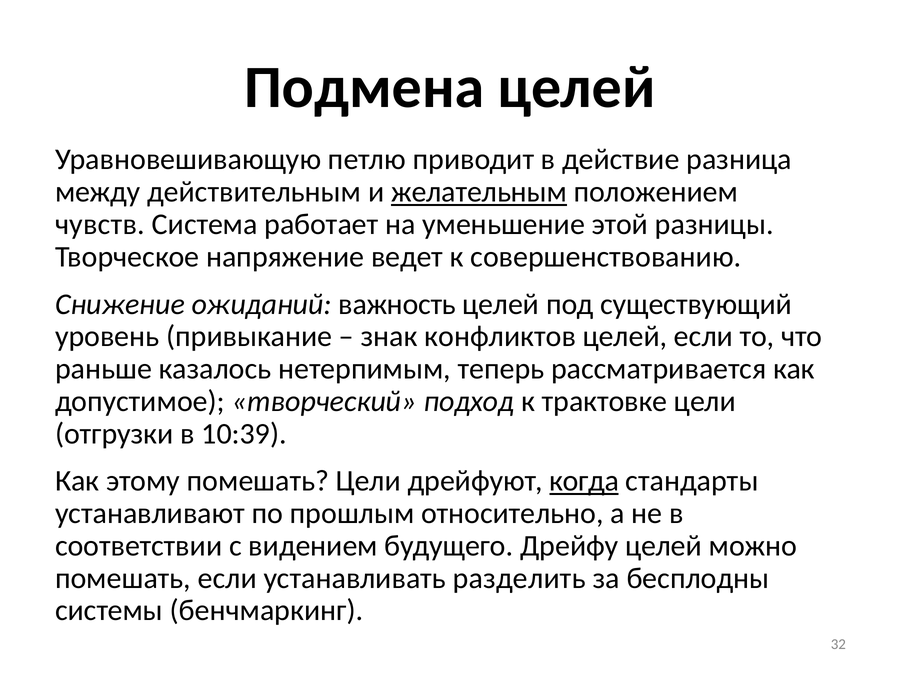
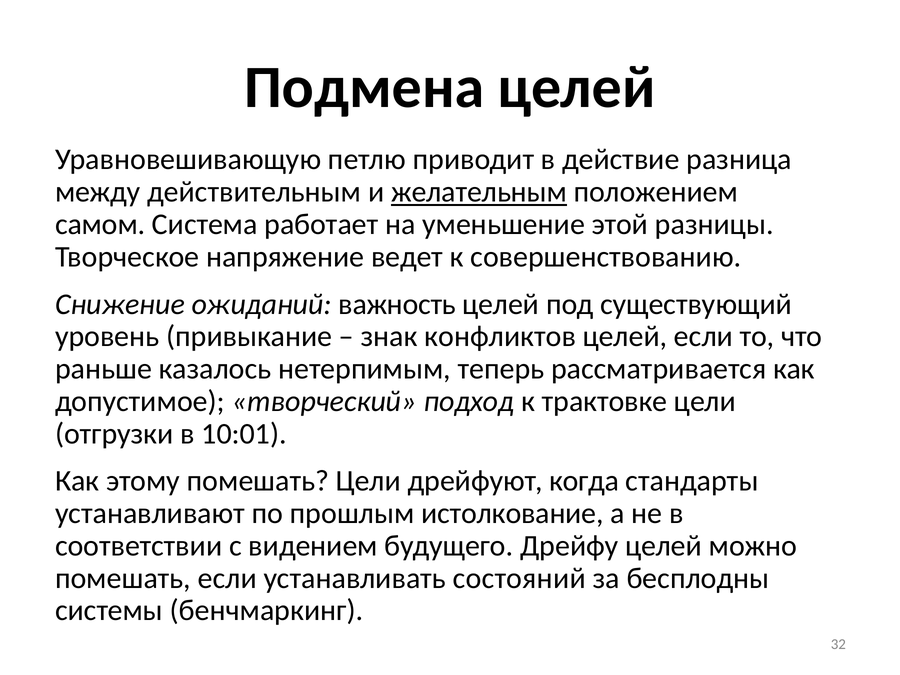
чувств: чувств -> самом (100, 224)
10:39: 10:39 -> 10:01 (244, 434)
когда underline: present -> none (584, 481)
относительно: относительно -> истолкование (512, 513)
разделить: разделить -> состояний (519, 578)
